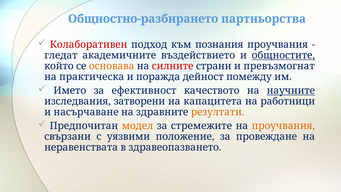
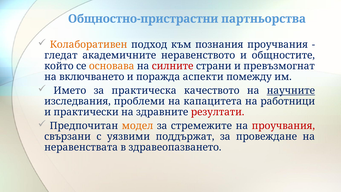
Общностно-разбирането: Общностно-разбирането -> Общностно-пристрастни (143, 19)
Колаборативен colour: red -> orange (89, 45)
въздействието: въздействието -> неравенството (198, 55)
общностите underline: present -> none (283, 55)
практическа: практическа -> включването (92, 77)
дейност: дейност -> аспекти (203, 77)
ефективност: ефективност -> практическа (144, 91)
затворени: затворени -> проблеми (139, 101)
насърчаване: насърчаване -> практически (86, 112)
резултати colour: orange -> red (218, 112)
проучвания colour: orange -> red (283, 126)
положение: положение -> поддържат (185, 137)
